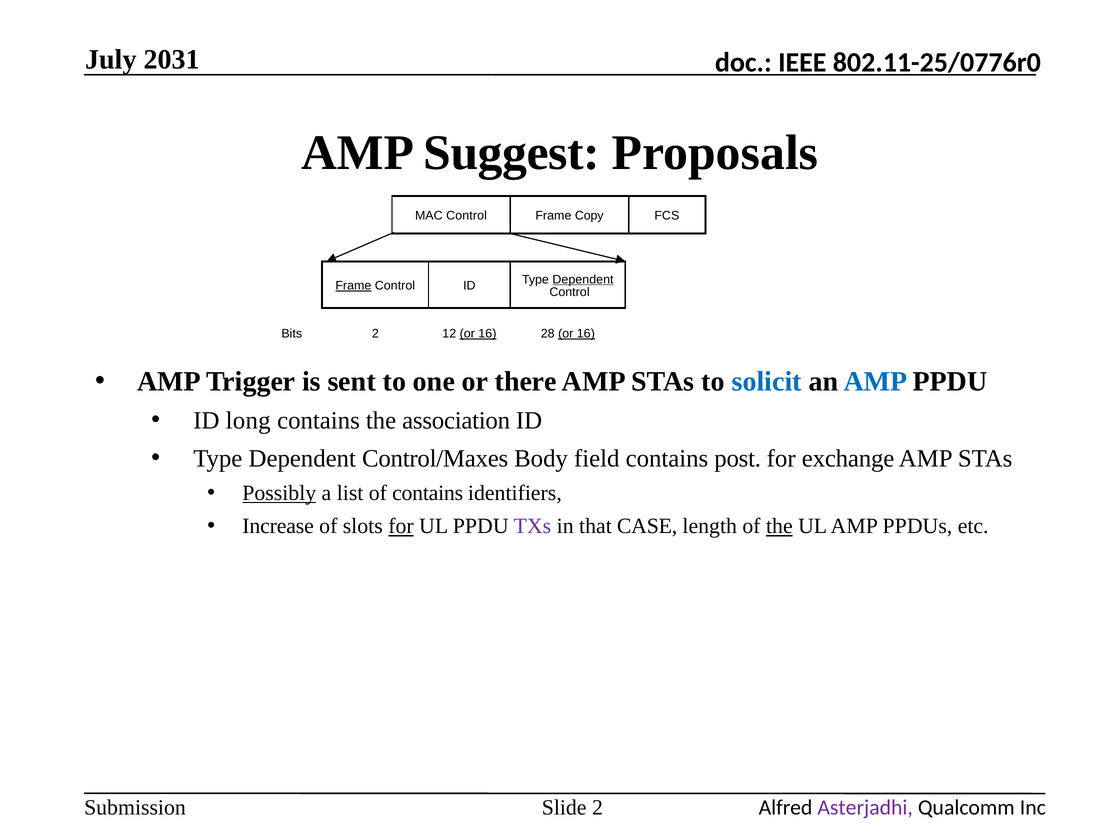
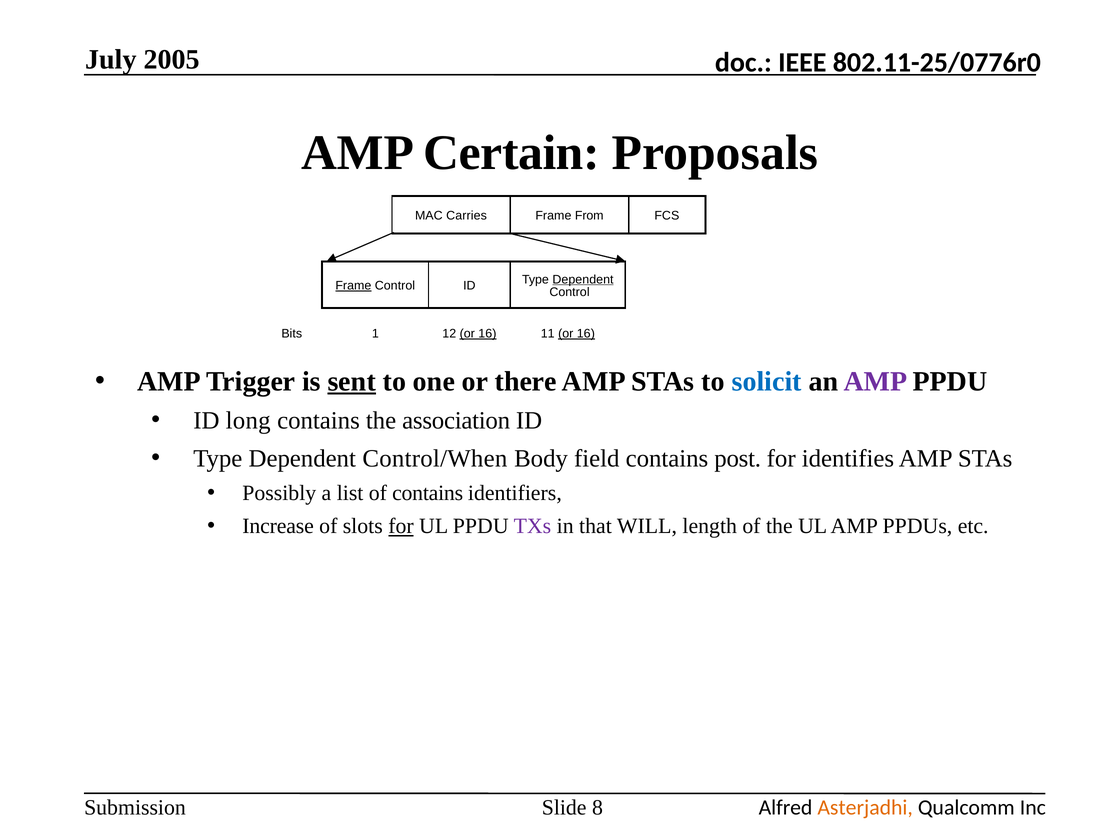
2031: 2031 -> 2005 (172, 59)
Suggest: Suggest -> Certain (512, 153)
MAC Control: Control -> Carries (467, 216)
Copy: Copy -> From (589, 216)
Bits 2: 2 -> 1 (375, 334)
28: 28 -> 11 (548, 334)
sent underline: none -> present (352, 381)
AMP colour: blue -> purple (875, 381)
Control/Maxes: Control/Maxes -> Control/When (435, 458)
exchange: exchange -> identifies (848, 458)
Possibly underline: present -> none (279, 493)
CASE: CASE -> WILL (647, 526)
the underline: present -> none (779, 526)
Slide 2: 2 -> 8 (597, 808)
Asterjadhi colour: purple -> orange (865, 808)
